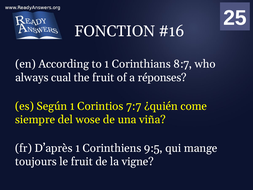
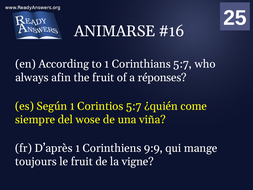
FONCTION: FONCTION -> ANIMARSE (115, 31)
Corinthians 8:7: 8:7 -> 5:7 (183, 64)
cual: cual -> afin (61, 77)
Corintios 7:7: 7:7 -> 5:7 (134, 106)
9:5: 9:5 -> 9:9 (153, 148)
